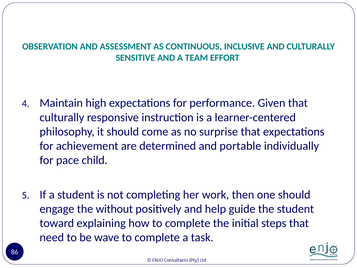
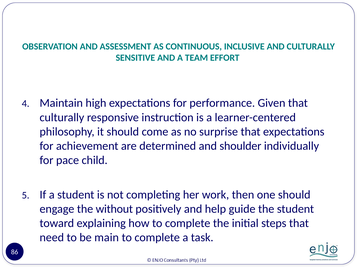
portable: portable -> shoulder (240, 146)
wave: wave -> main (107, 237)
